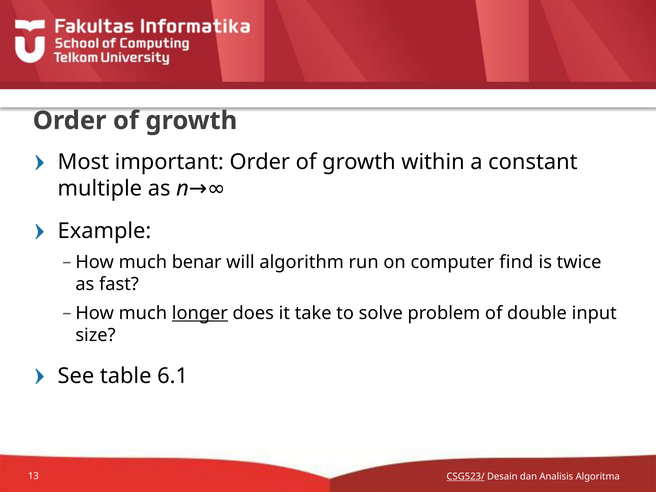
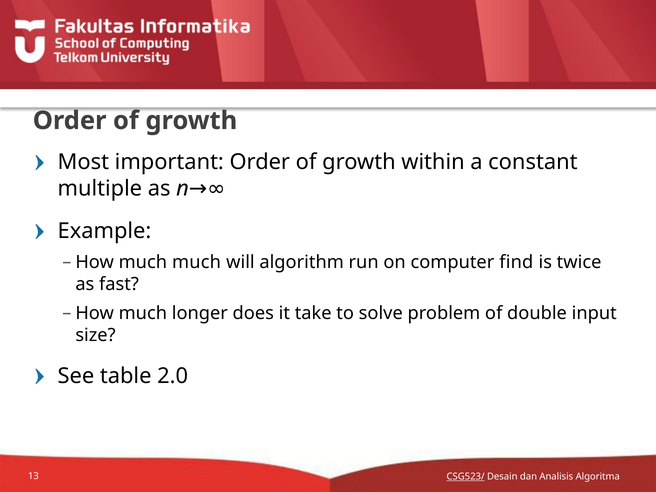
much benar: benar -> much (197, 262)
longer underline: present -> none (200, 313)
6.1: 6.1 -> 2.0 (173, 376)
